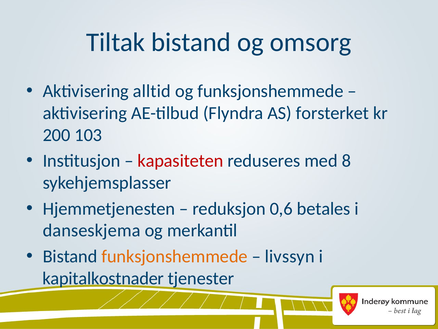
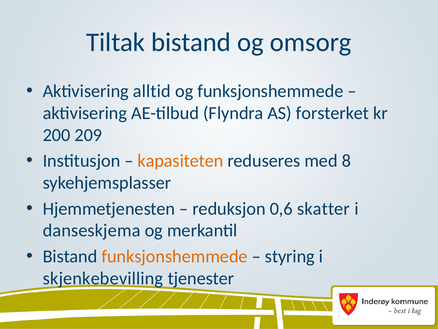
103: 103 -> 209 (88, 135)
kapasiteten colour: red -> orange (180, 161)
betales: betales -> skatter (323, 208)
livssyn: livssyn -> styring (290, 256)
kapitalkostnader: kapitalkostnader -> skjenkebevilling (103, 278)
